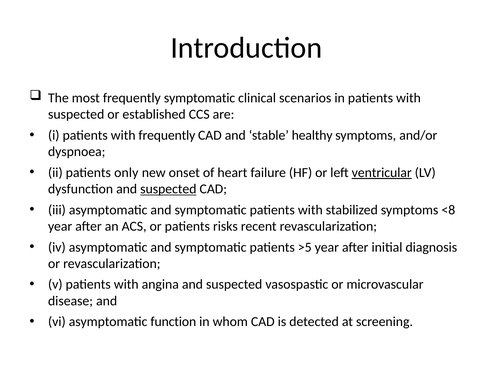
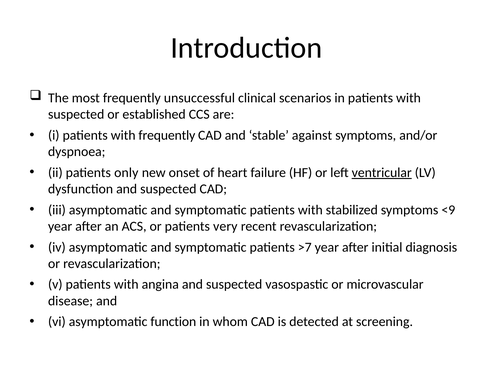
frequently symptomatic: symptomatic -> unsuccessful (199, 98)
healthy: healthy -> against (312, 135)
suspected underline: present -> none (168, 189)
<8: <8 -> <9 (448, 210)
risks: risks -> very (225, 226)
>5: >5 -> >7 (305, 247)
